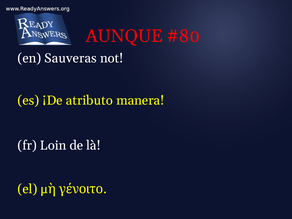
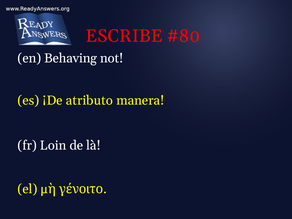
AUNQUE: AUNQUE -> ESCRIBE (124, 36)
Sauveras: Sauveras -> Behaving (71, 58)
